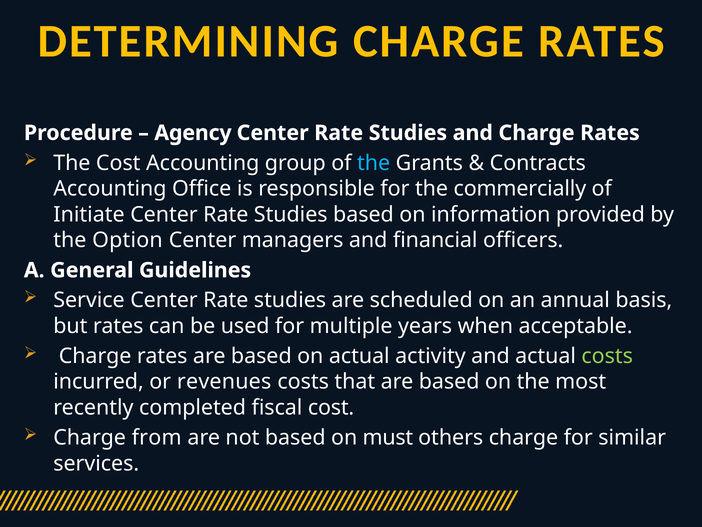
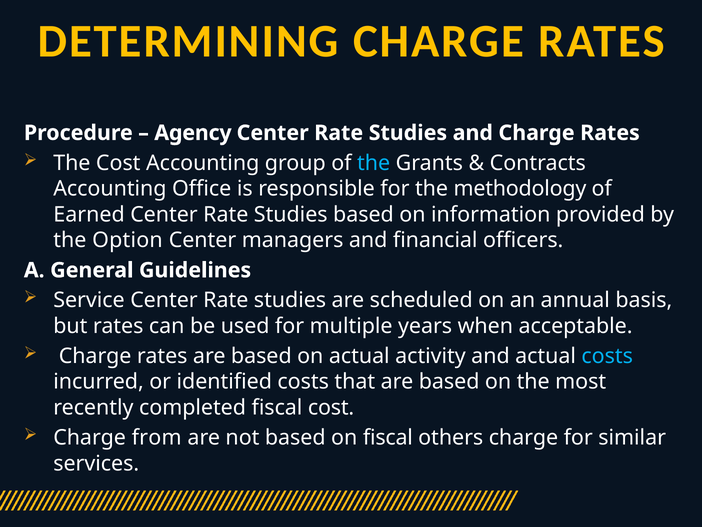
commercially: commercially -> methodology (520, 189)
Initiate: Initiate -> Earned (89, 214)
costs colour: light green -> light blue (607, 356)
revenues: revenues -> identified (224, 382)
on must: must -> fiscal (388, 437)
